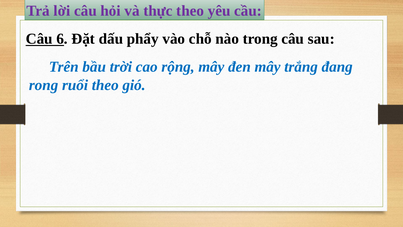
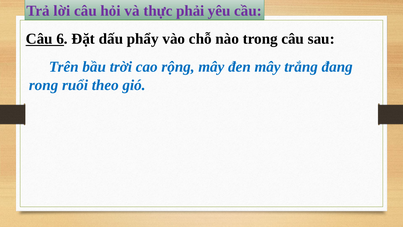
thực theo: theo -> phải (190, 11)
